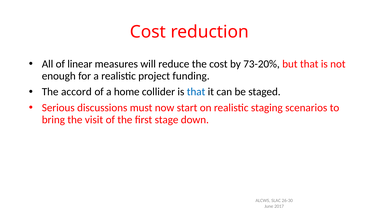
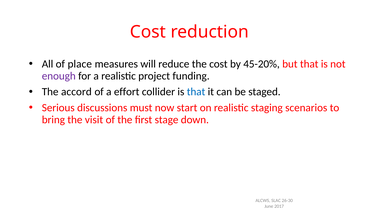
linear: linear -> place (80, 64)
73-20%: 73-20% -> 45-20% (262, 64)
enough colour: black -> purple (59, 76)
home: home -> effort (127, 92)
